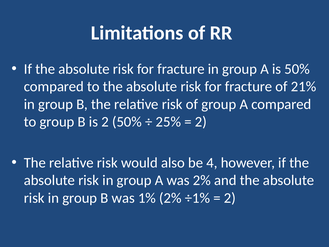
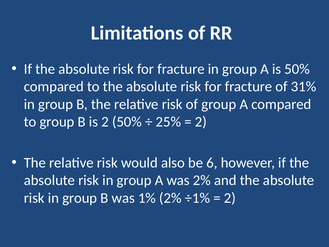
21%: 21% -> 31% (304, 87)
4: 4 -> 6 (212, 163)
